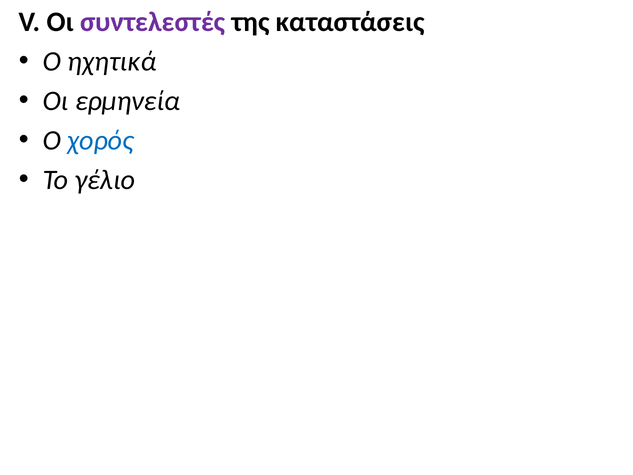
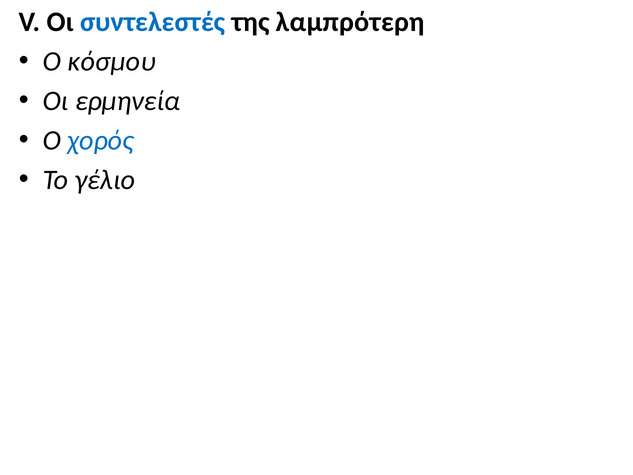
συντελεστές colour: purple -> blue (153, 22)
καταστάσεις: καταστάσεις -> λαμπρότερη (350, 22)
ηχητικά: ηχητικά -> κόσμου (112, 61)
